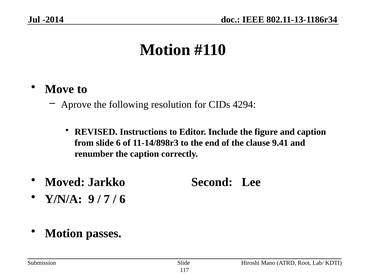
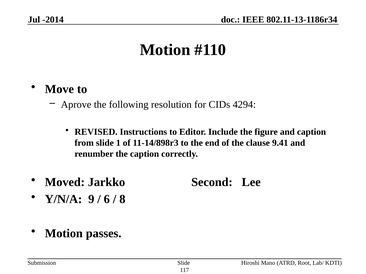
slide 6: 6 -> 1 (118, 143)
7: 7 -> 6 (107, 200)
6: 6 -> 8 (122, 200)
